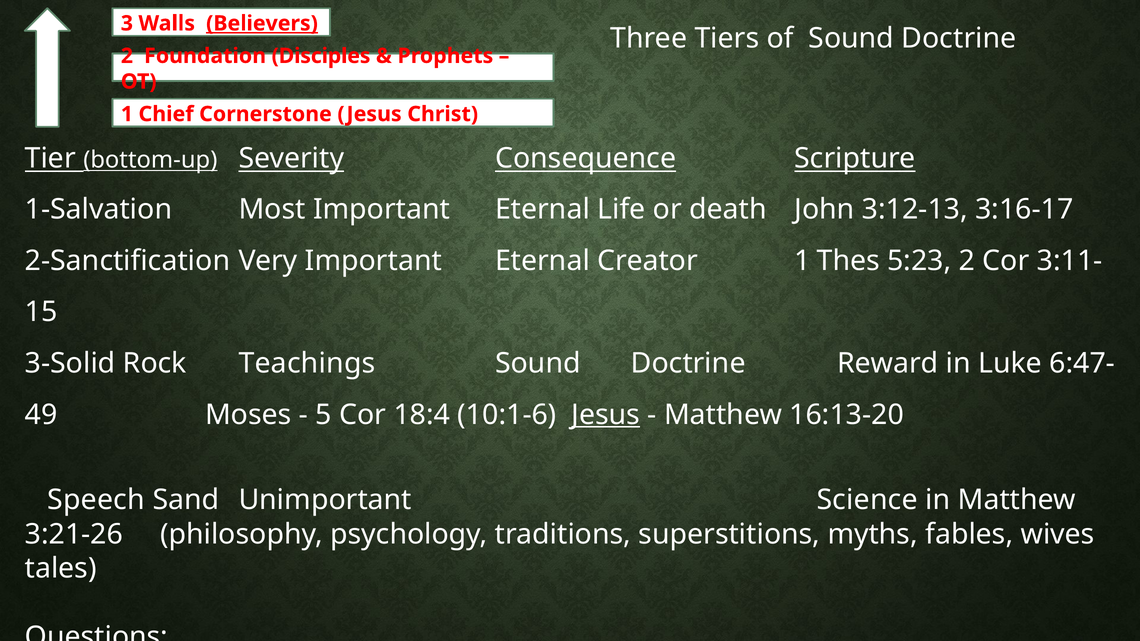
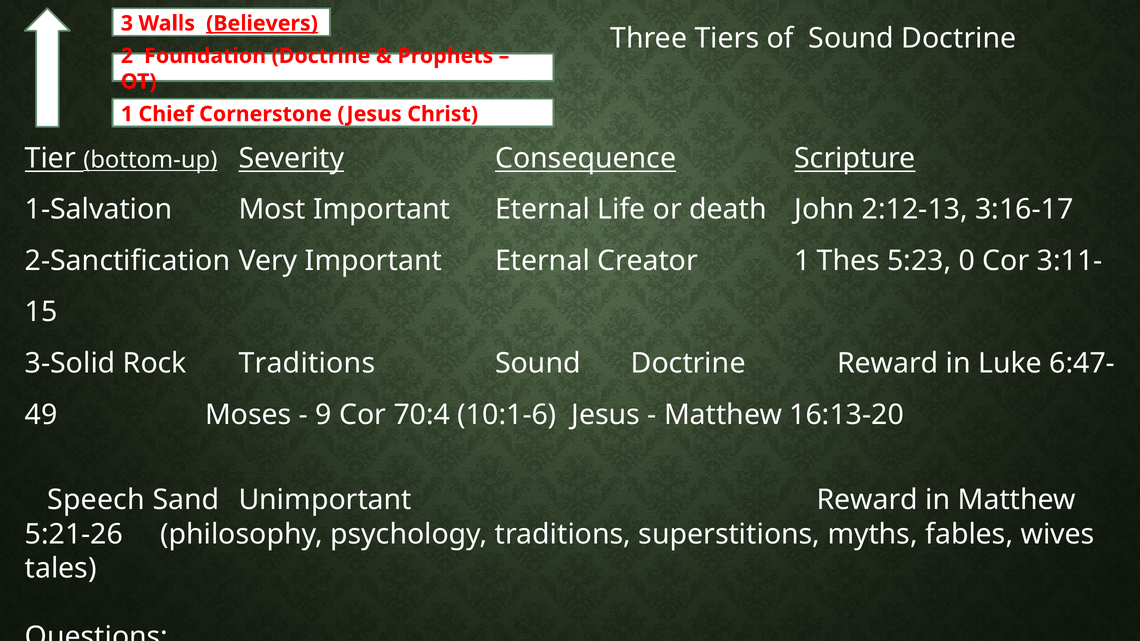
Foundation Disciples: Disciples -> Doctrine (321, 56)
3:12-13: 3:12-13 -> 2:12-13 (915, 210)
5:23 2: 2 -> 0 (967, 261)
Rock Teachings: Teachings -> Traditions (307, 363)
5: 5 -> 9 (324, 415)
18:4: 18:4 -> 70:4 (422, 415)
Jesus underline: present -> none (606, 415)
Unimportant Science: Science -> Reward (867, 500)
3:21-26: 3:21-26 -> 5:21-26 (74, 534)
